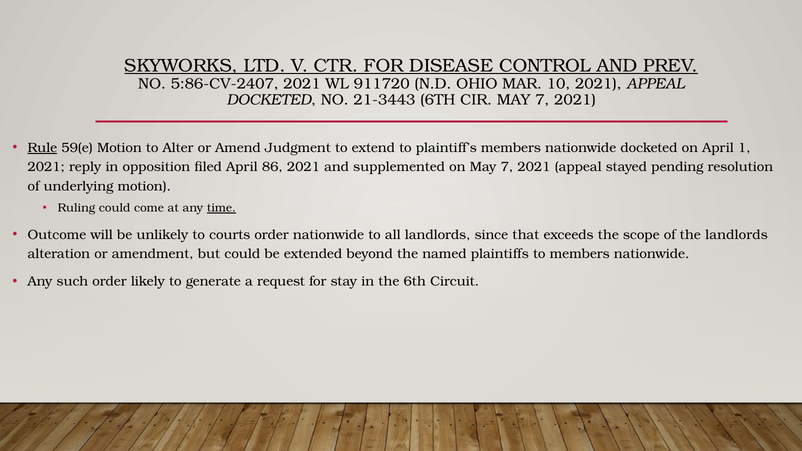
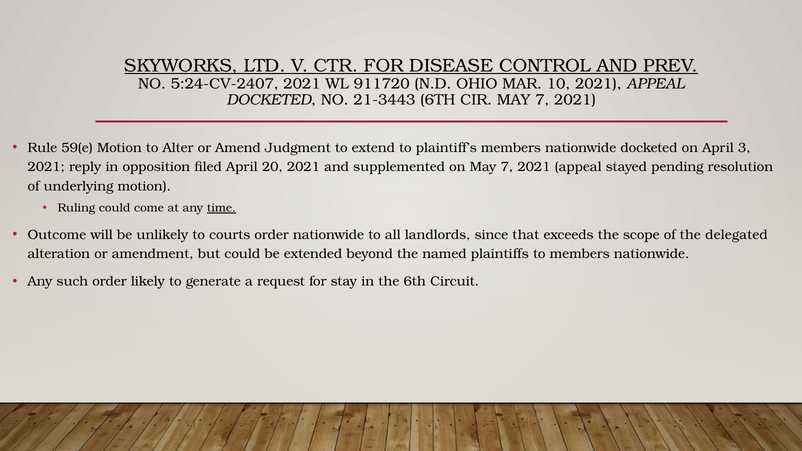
5:86-CV-2407: 5:86-CV-2407 -> 5:24-CV-2407 (225, 84)
Rule underline: present -> none (42, 148)
1: 1 -> 3 (744, 148)
86: 86 -> 20 (272, 167)
the landlords: landlords -> delegated (736, 235)
